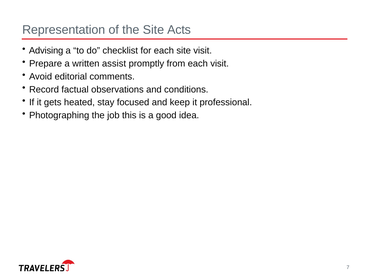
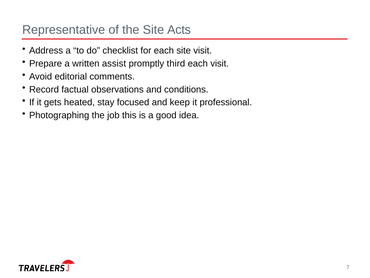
Representation: Representation -> Representative (64, 30)
Advising: Advising -> Address (46, 50)
from: from -> third (176, 63)
